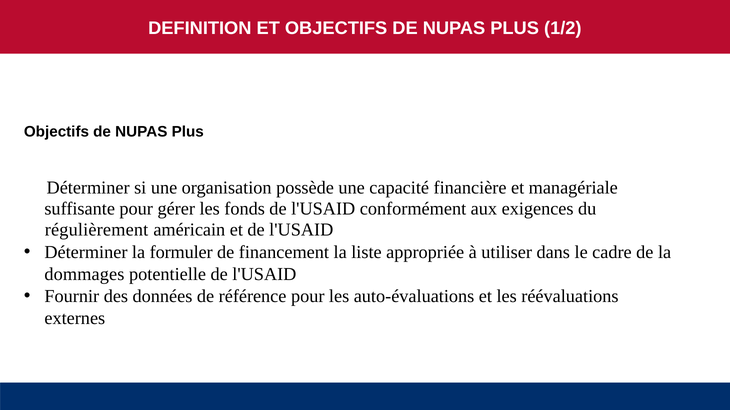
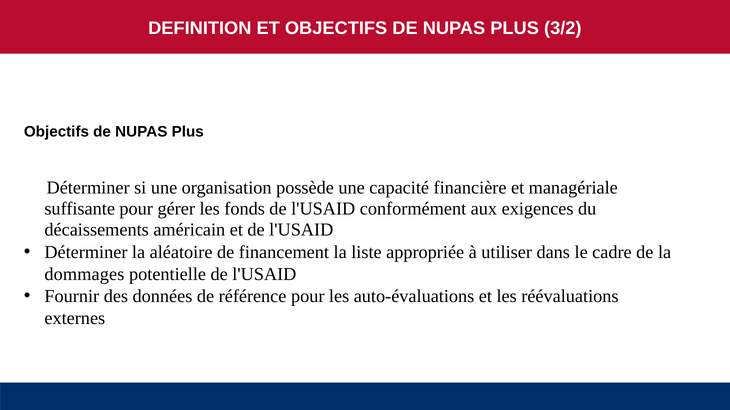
1/2: 1/2 -> 3/2 (563, 28)
régulièrement: régulièrement -> décaissements (97, 230)
formuler: formuler -> aléatoire (181, 253)
